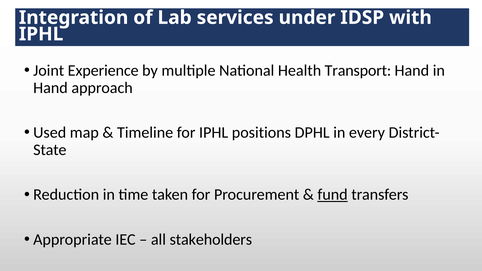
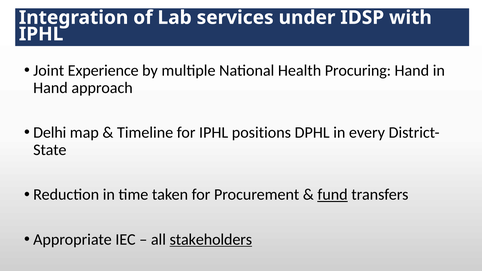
Transport: Transport -> Procuring (358, 71)
Used: Used -> Delhi (50, 133)
stakeholders underline: none -> present (211, 240)
